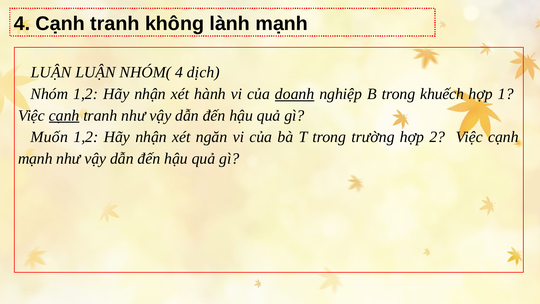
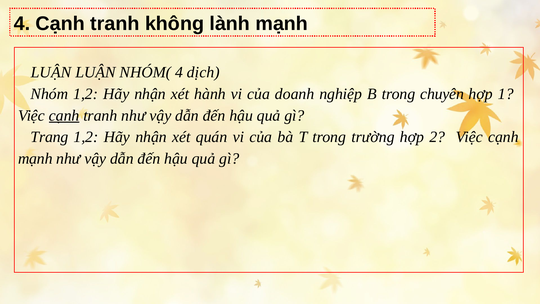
doanh underline: present -> none (295, 94)
khuếch: khuếch -> chuyên (442, 94)
Muốn: Muốn -> Trang (49, 137)
ngăn: ngăn -> quán (212, 137)
